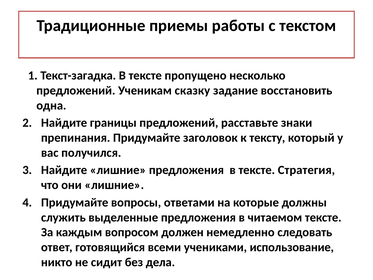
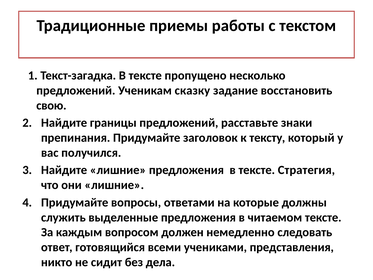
одна: одна -> свою (51, 105)
использование: использование -> представления (292, 247)
